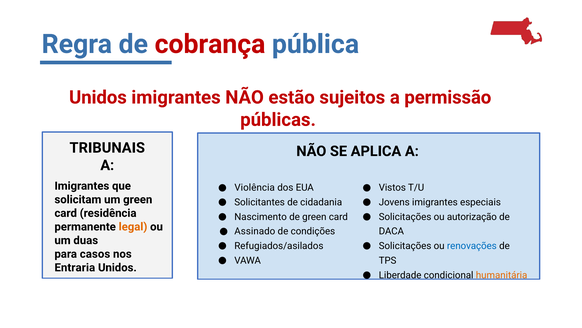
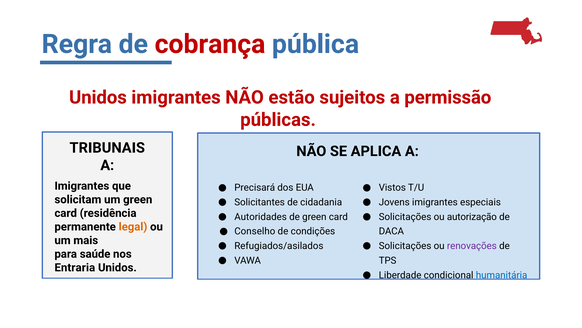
Violência: Violência -> Precisará (255, 187)
Nascimento: Nascimento -> Autoridades (261, 216)
Assinado: Assinado -> Conselho (255, 231)
duas: duas -> mais (86, 240)
renovações colour: blue -> purple (472, 246)
casos: casos -> saúde (95, 253)
humanitária colour: orange -> blue (502, 275)
